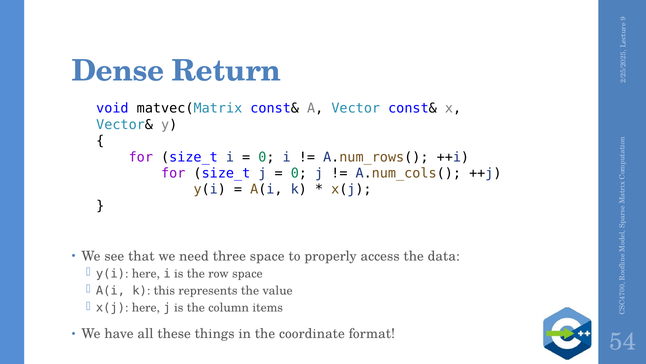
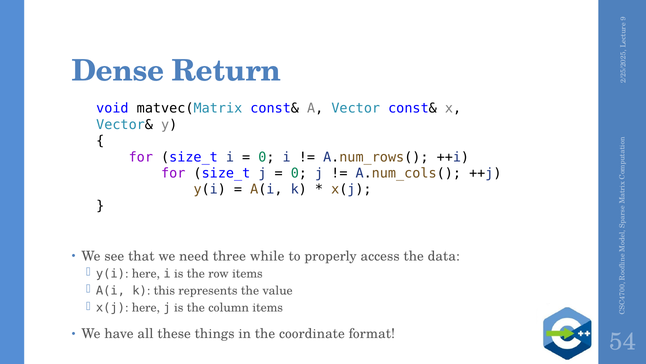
three space: space -> while (267, 256)
row space: space -> items (247, 273)
